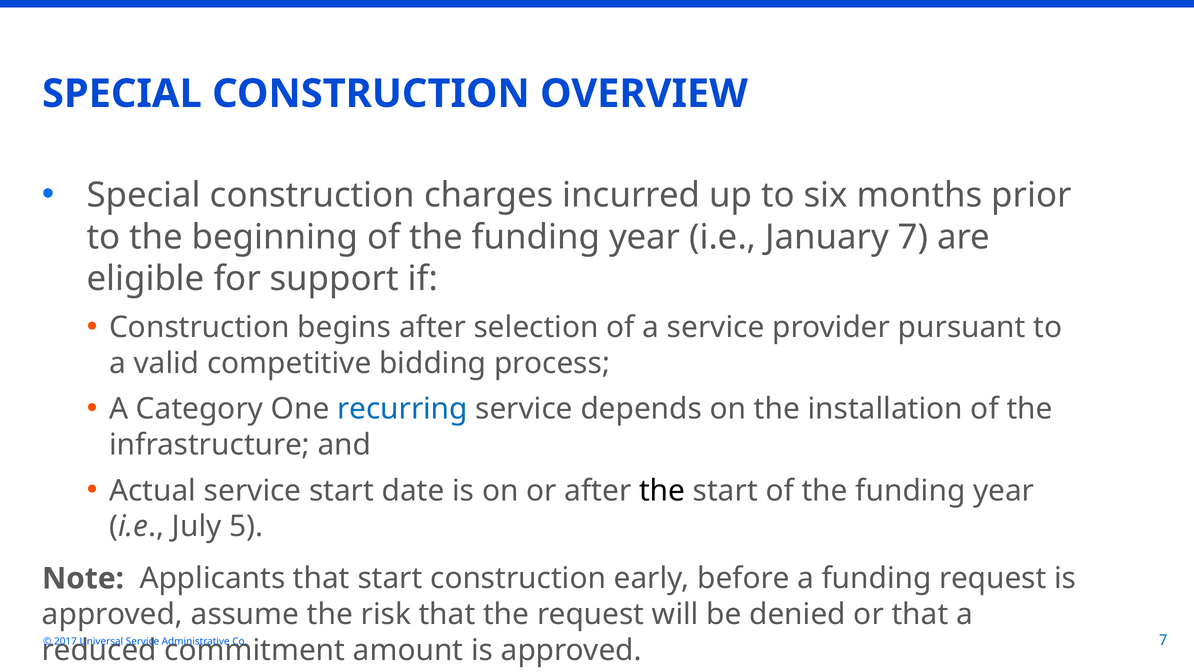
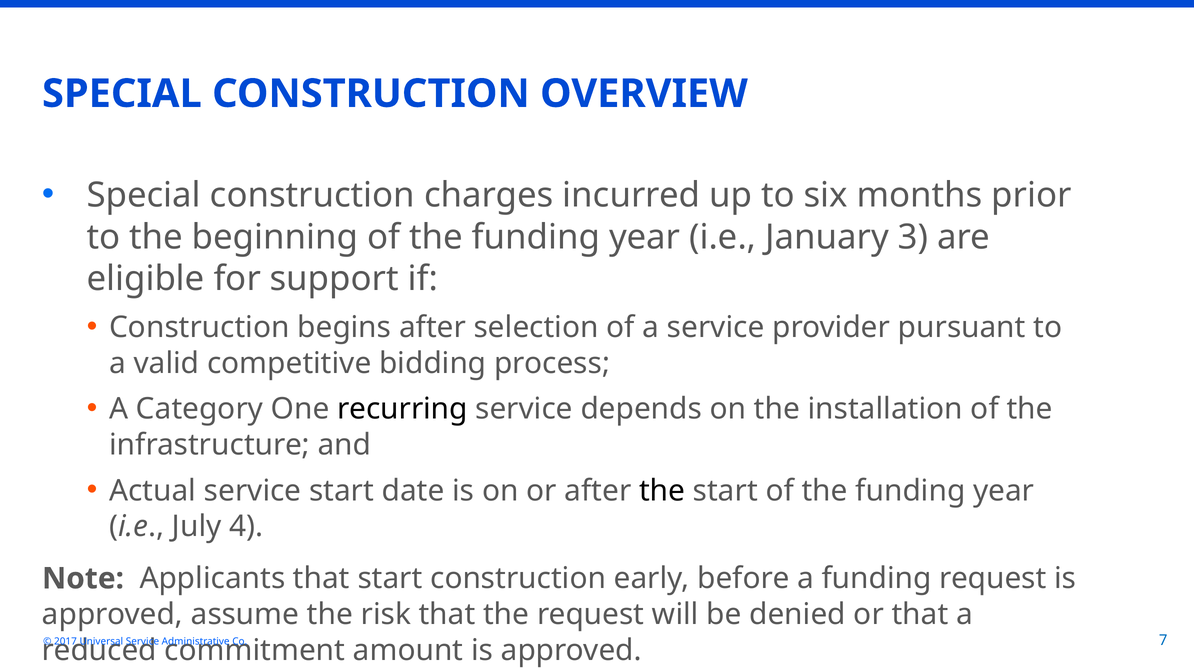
January 7: 7 -> 3 (913, 237)
recurring colour: blue -> black (402, 409)
5: 5 -> 4 (246, 526)
